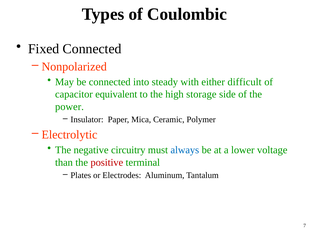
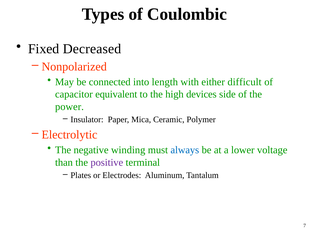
Fixed Connected: Connected -> Decreased (92, 49)
steady: steady -> length (165, 82)
storage: storage -> devices (201, 94)
circuitry: circuitry -> winding (128, 150)
positive colour: red -> purple (107, 162)
